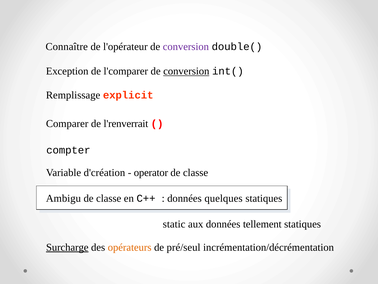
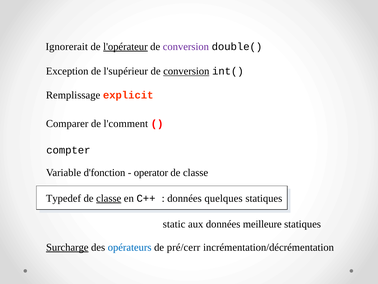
Connaître: Connaître -> Ignorerait (67, 46)
l'opérateur underline: none -> present (125, 46)
l'comparer: l'comparer -> l'supérieur (126, 71)
l'renverrait: l'renverrait -> l'comment (126, 123)
d'création: d'création -> d'fonction (104, 172)
Ambigu: Ambigu -> Typedef (63, 198)
classe underline: none -> present (109, 198)
tellement: tellement -> meilleure (262, 224)
opérateurs colour: orange -> blue (130, 247)
pré/seul: pré/seul -> pré/cerr (184, 247)
